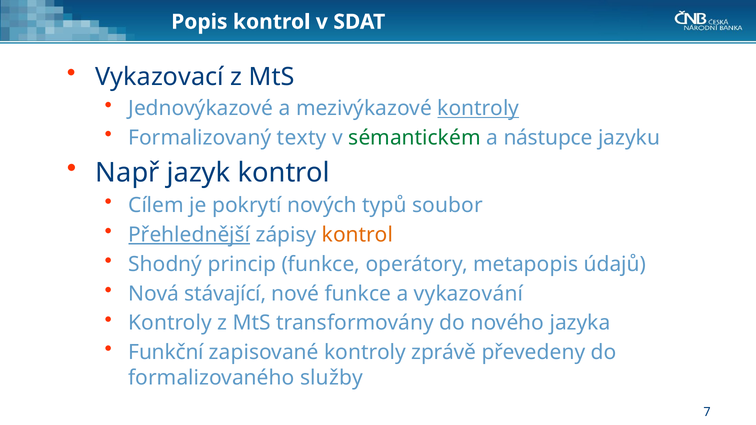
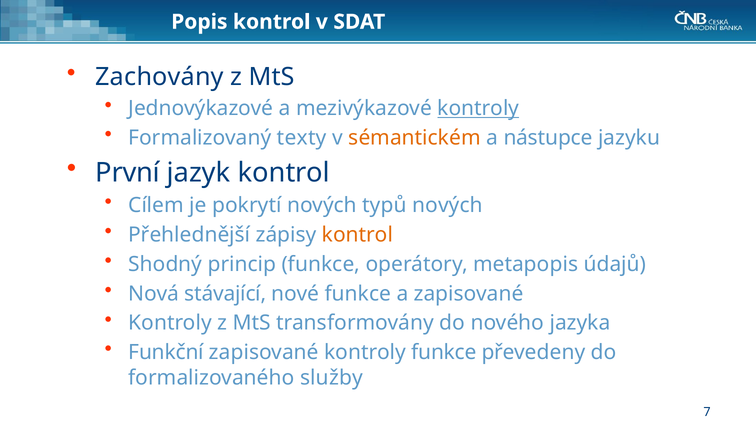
Vykazovací: Vykazovací -> Zachovány (159, 77)
sémantickém colour: green -> orange (415, 138)
Např: Např -> První (128, 173)
typů soubor: soubor -> nových (447, 206)
Přehlednější underline: present -> none (189, 235)
a vykazování: vykazování -> zapisované (469, 294)
kontroly zprávě: zprávě -> funkce (444, 353)
